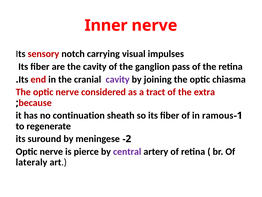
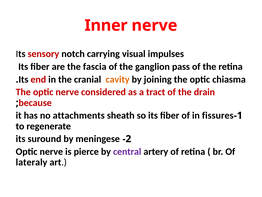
the cavity: cavity -> fascia (95, 66)
cavity colour: purple -> orange (118, 79)
extra: extra -> drain (204, 92)
continuation: continuation -> attachments (79, 115)
ramous: ramous -> fissures (218, 115)
